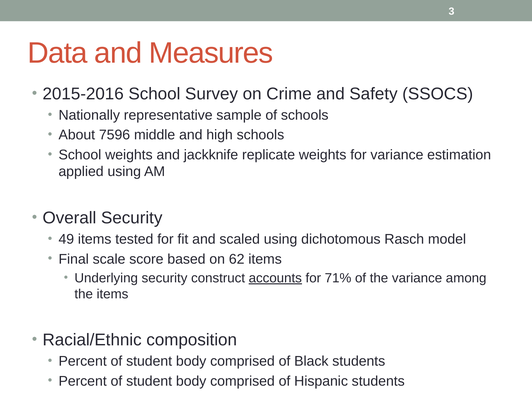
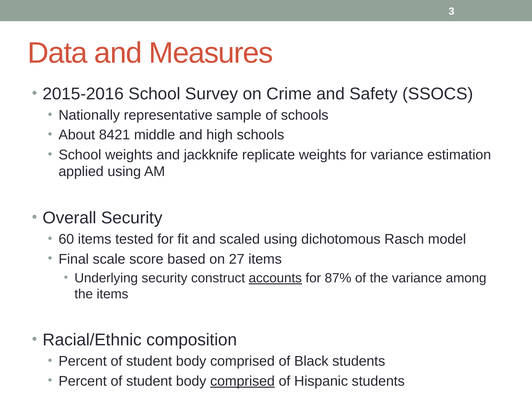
7596: 7596 -> 8421 (115, 135)
49: 49 -> 60 (66, 239)
62: 62 -> 27 (237, 259)
71%: 71% -> 87% (338, 278)
comprised underline: none -> present (242, 381)
